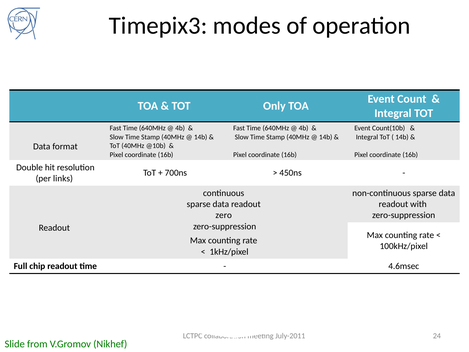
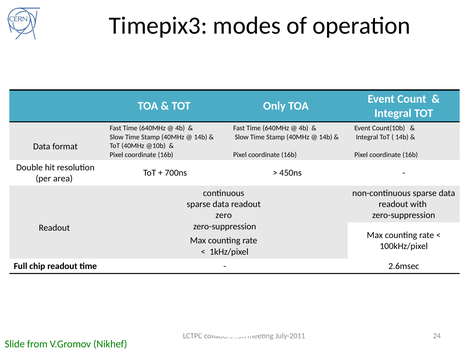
links: links -> area (63, 178)
4.6msec: 4.6msec -> 2.6msec (404, 266)
